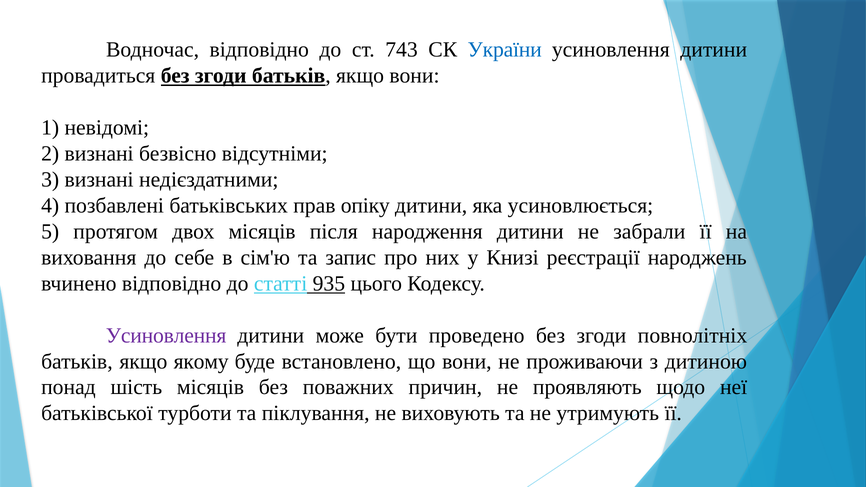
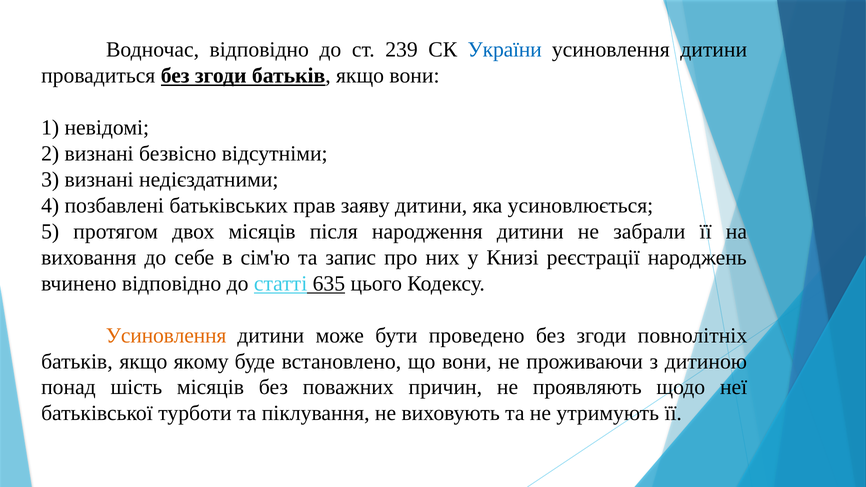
743: 743 -> 239 (402, 50)
опіку: опіку -> заяву (365, 206)
935: 935 -> 635 (329, 284)
Усиновлення colour: purple -> orange (166, 335)
